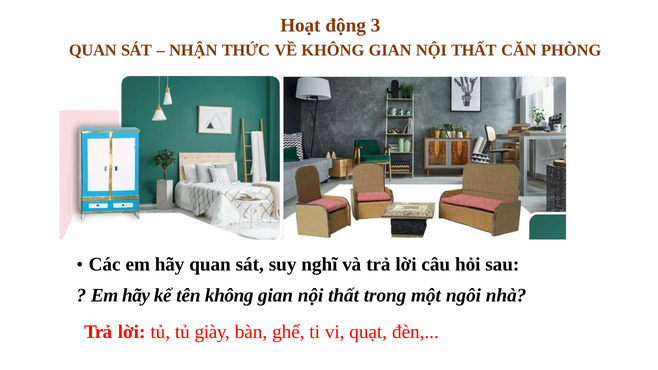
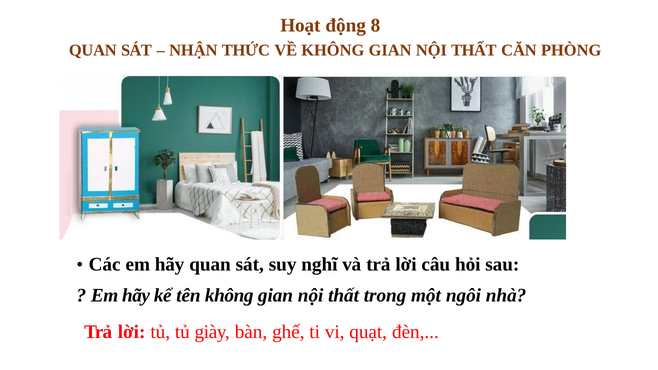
3: 3 -> 8 (375, 26)
